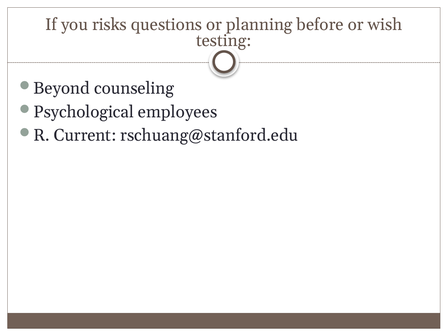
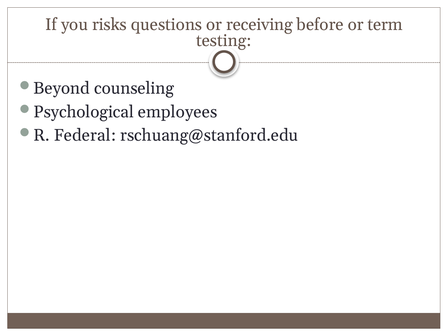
planning: planning -> receiving (259, 24)
wish: wish -> term (385, 24)
Current: Current -> Federal (85, 135)
